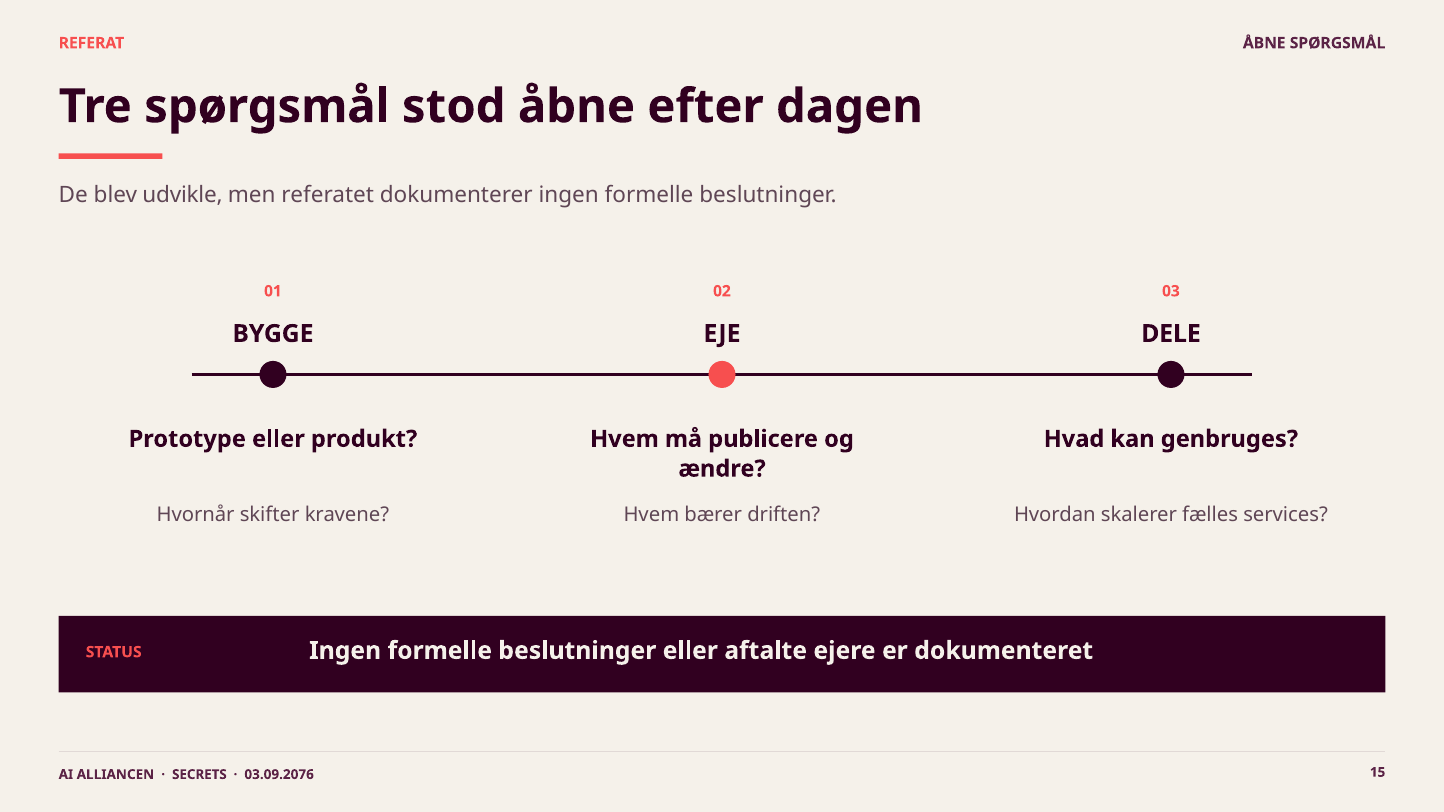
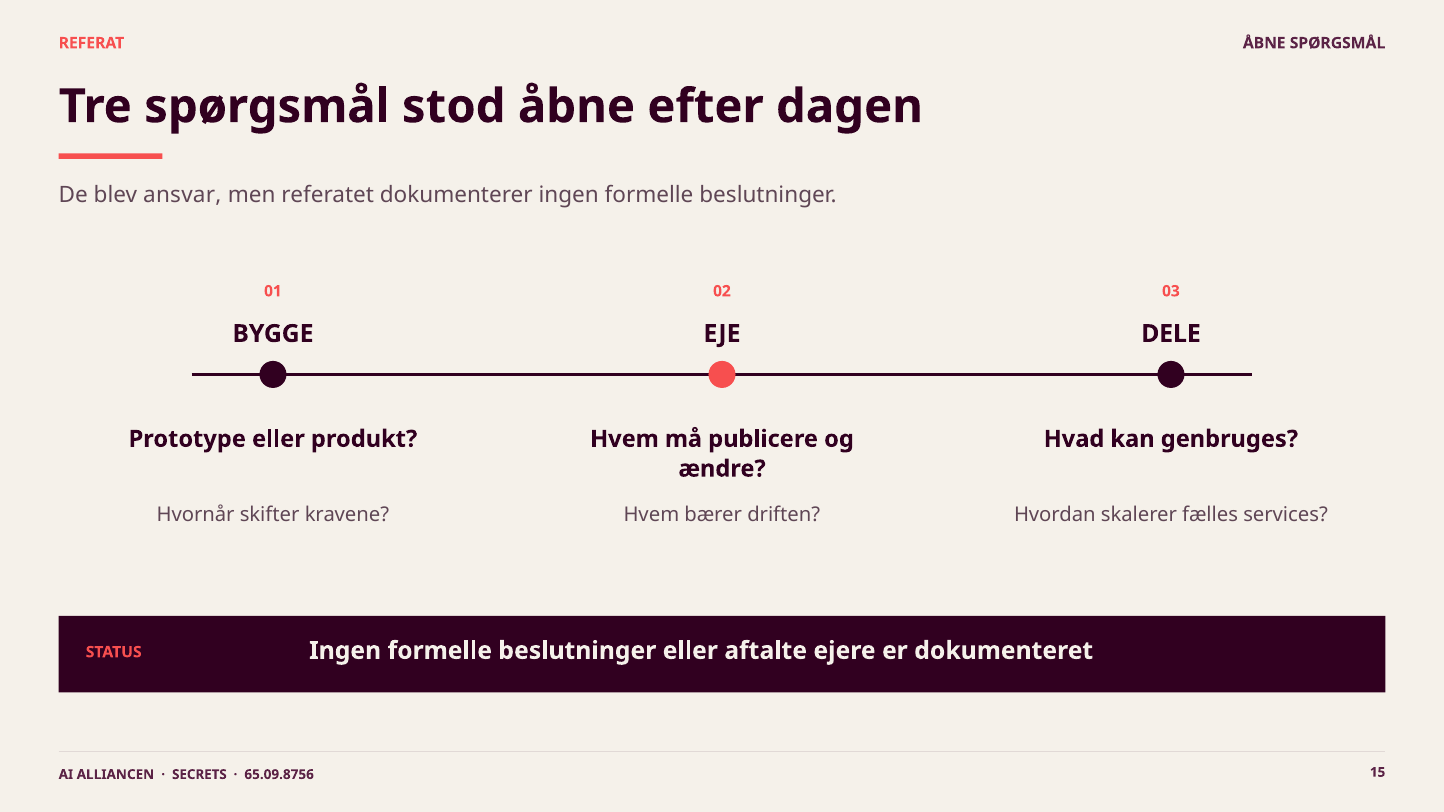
udvikle: udvikle -> ansvar (182, 195)
03.09.2076: 03.09.2076 -> 65.09.8756 (279, 775)
